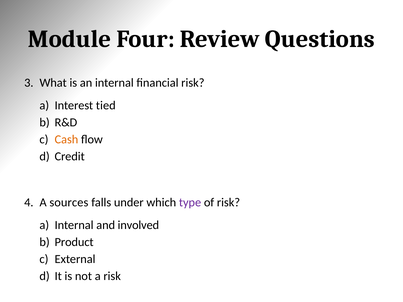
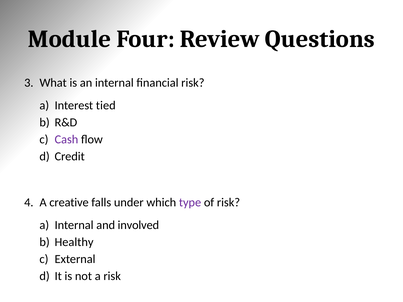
Cash colour: orange -> purple (66, 140)
sources: sources -> creative (69, 203)
Product: Product -> Healthy (74, 242)
